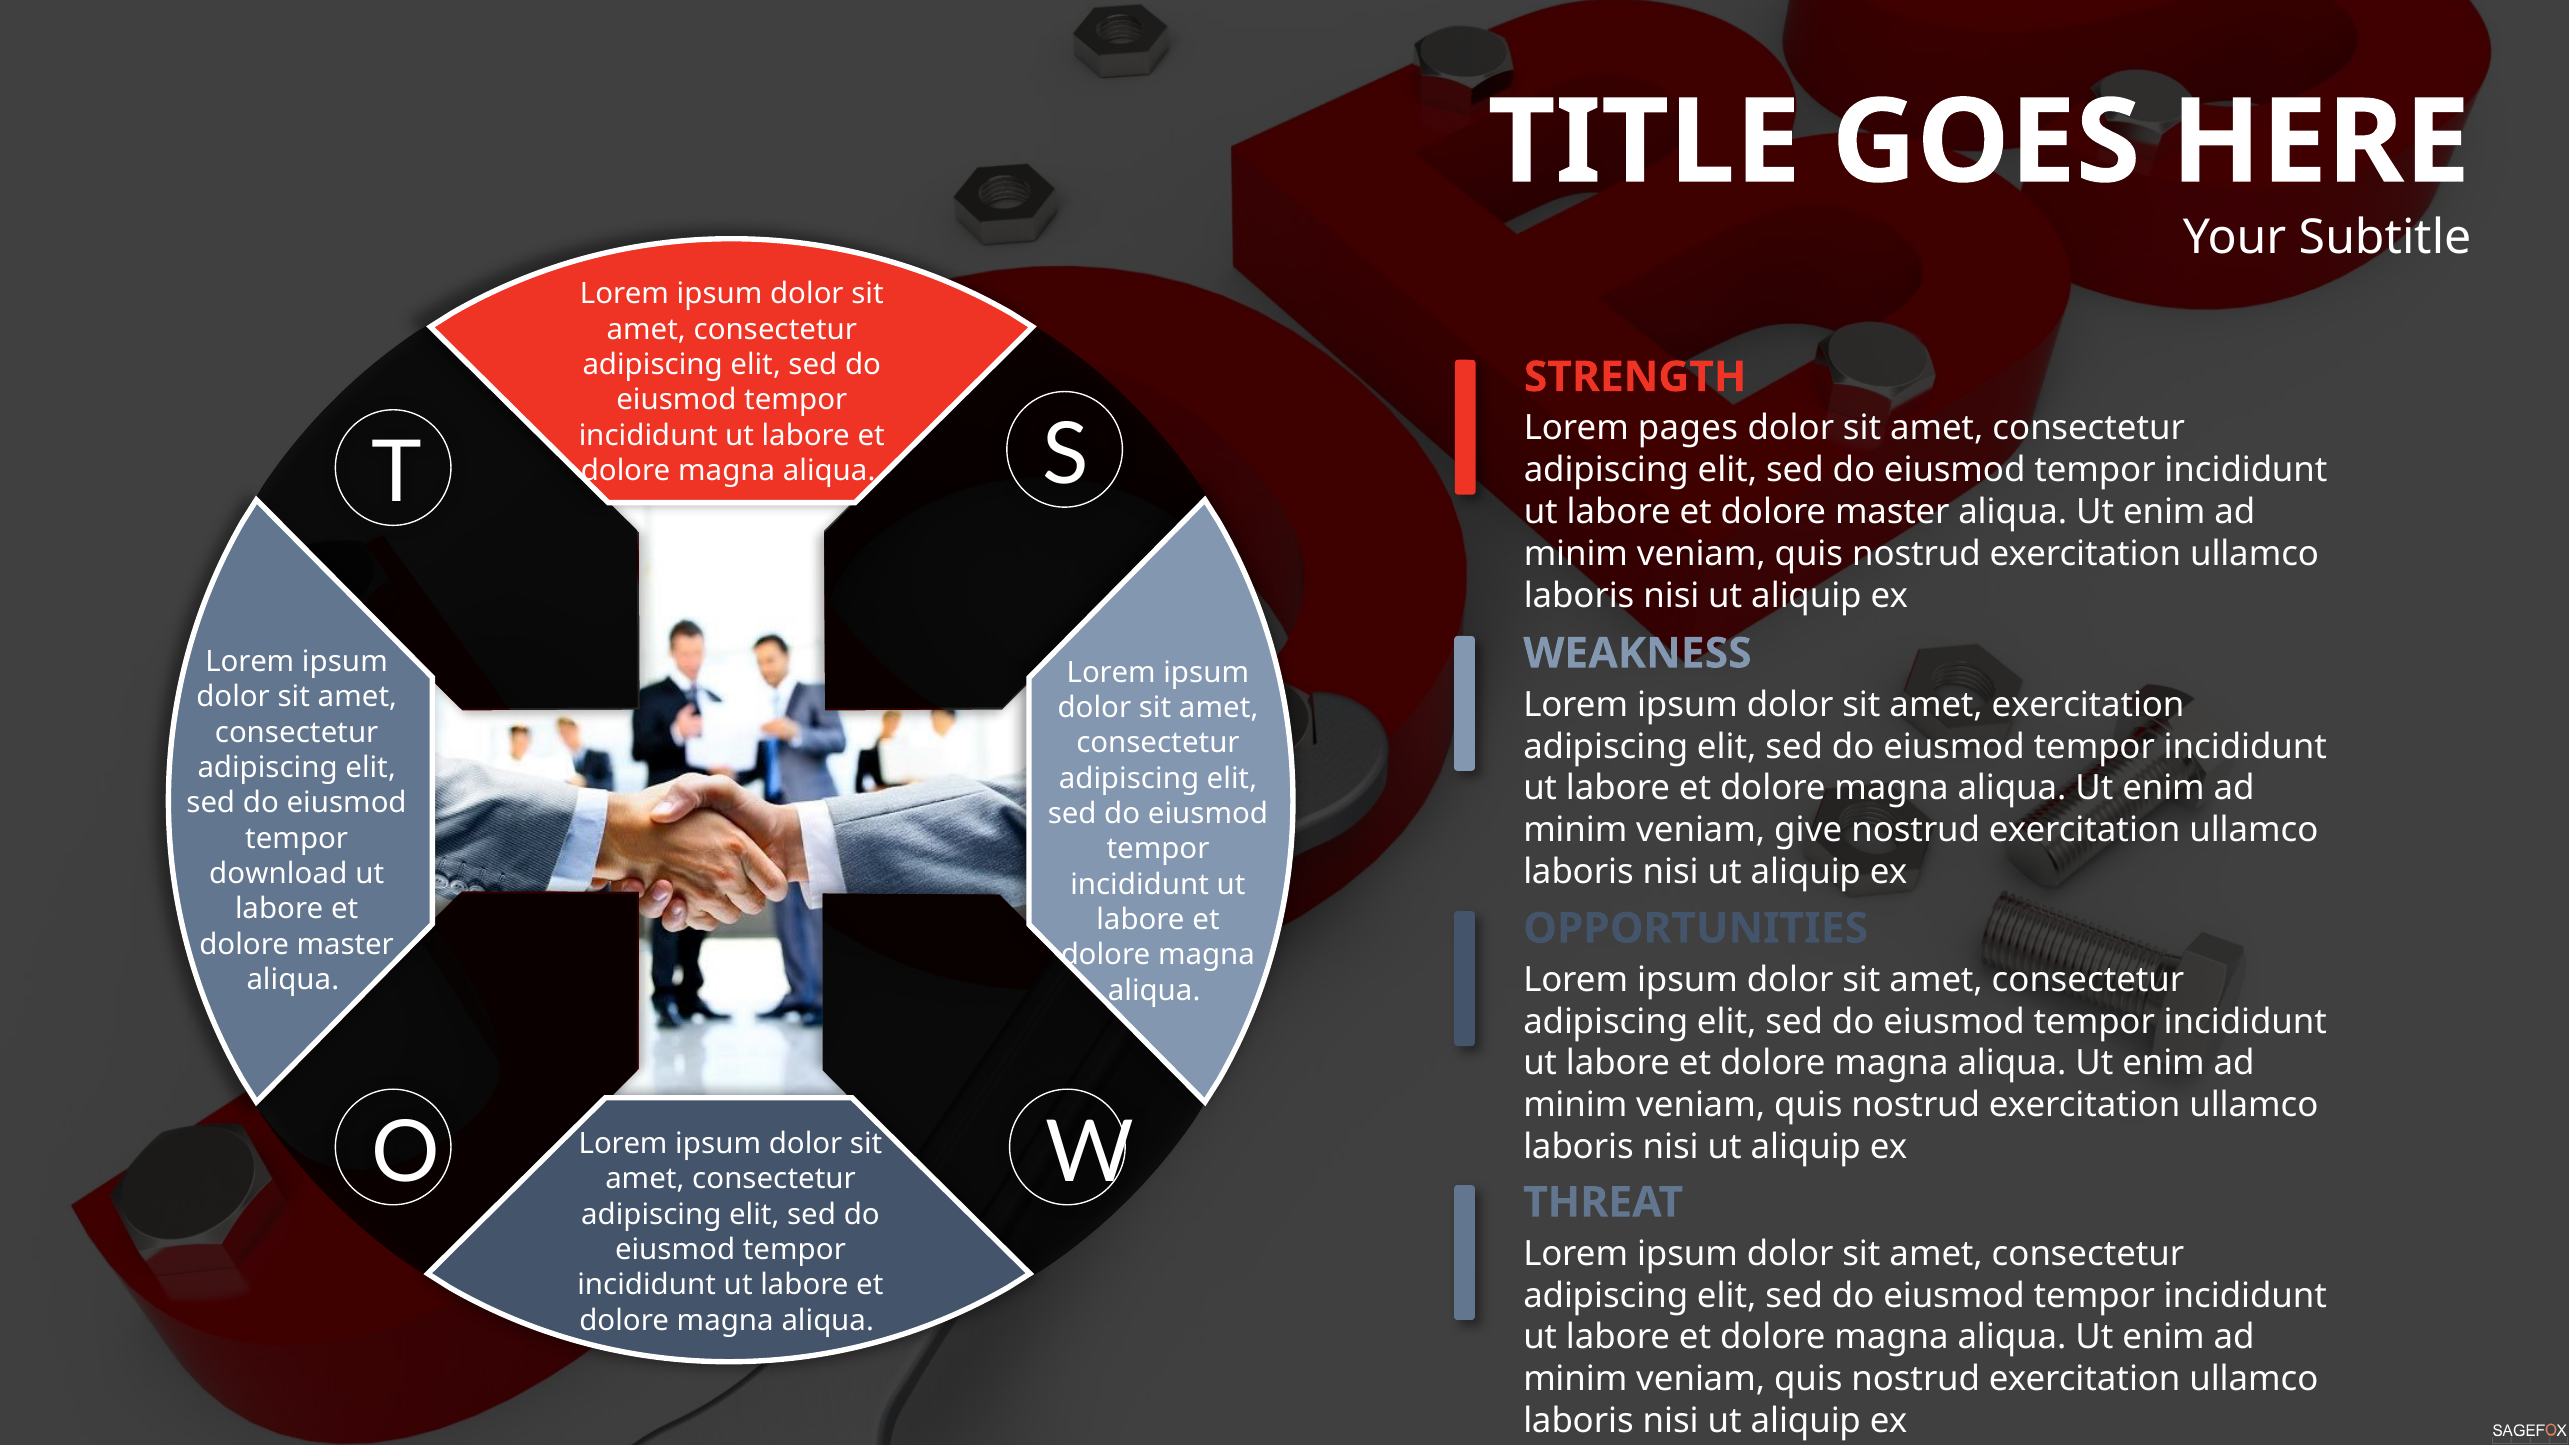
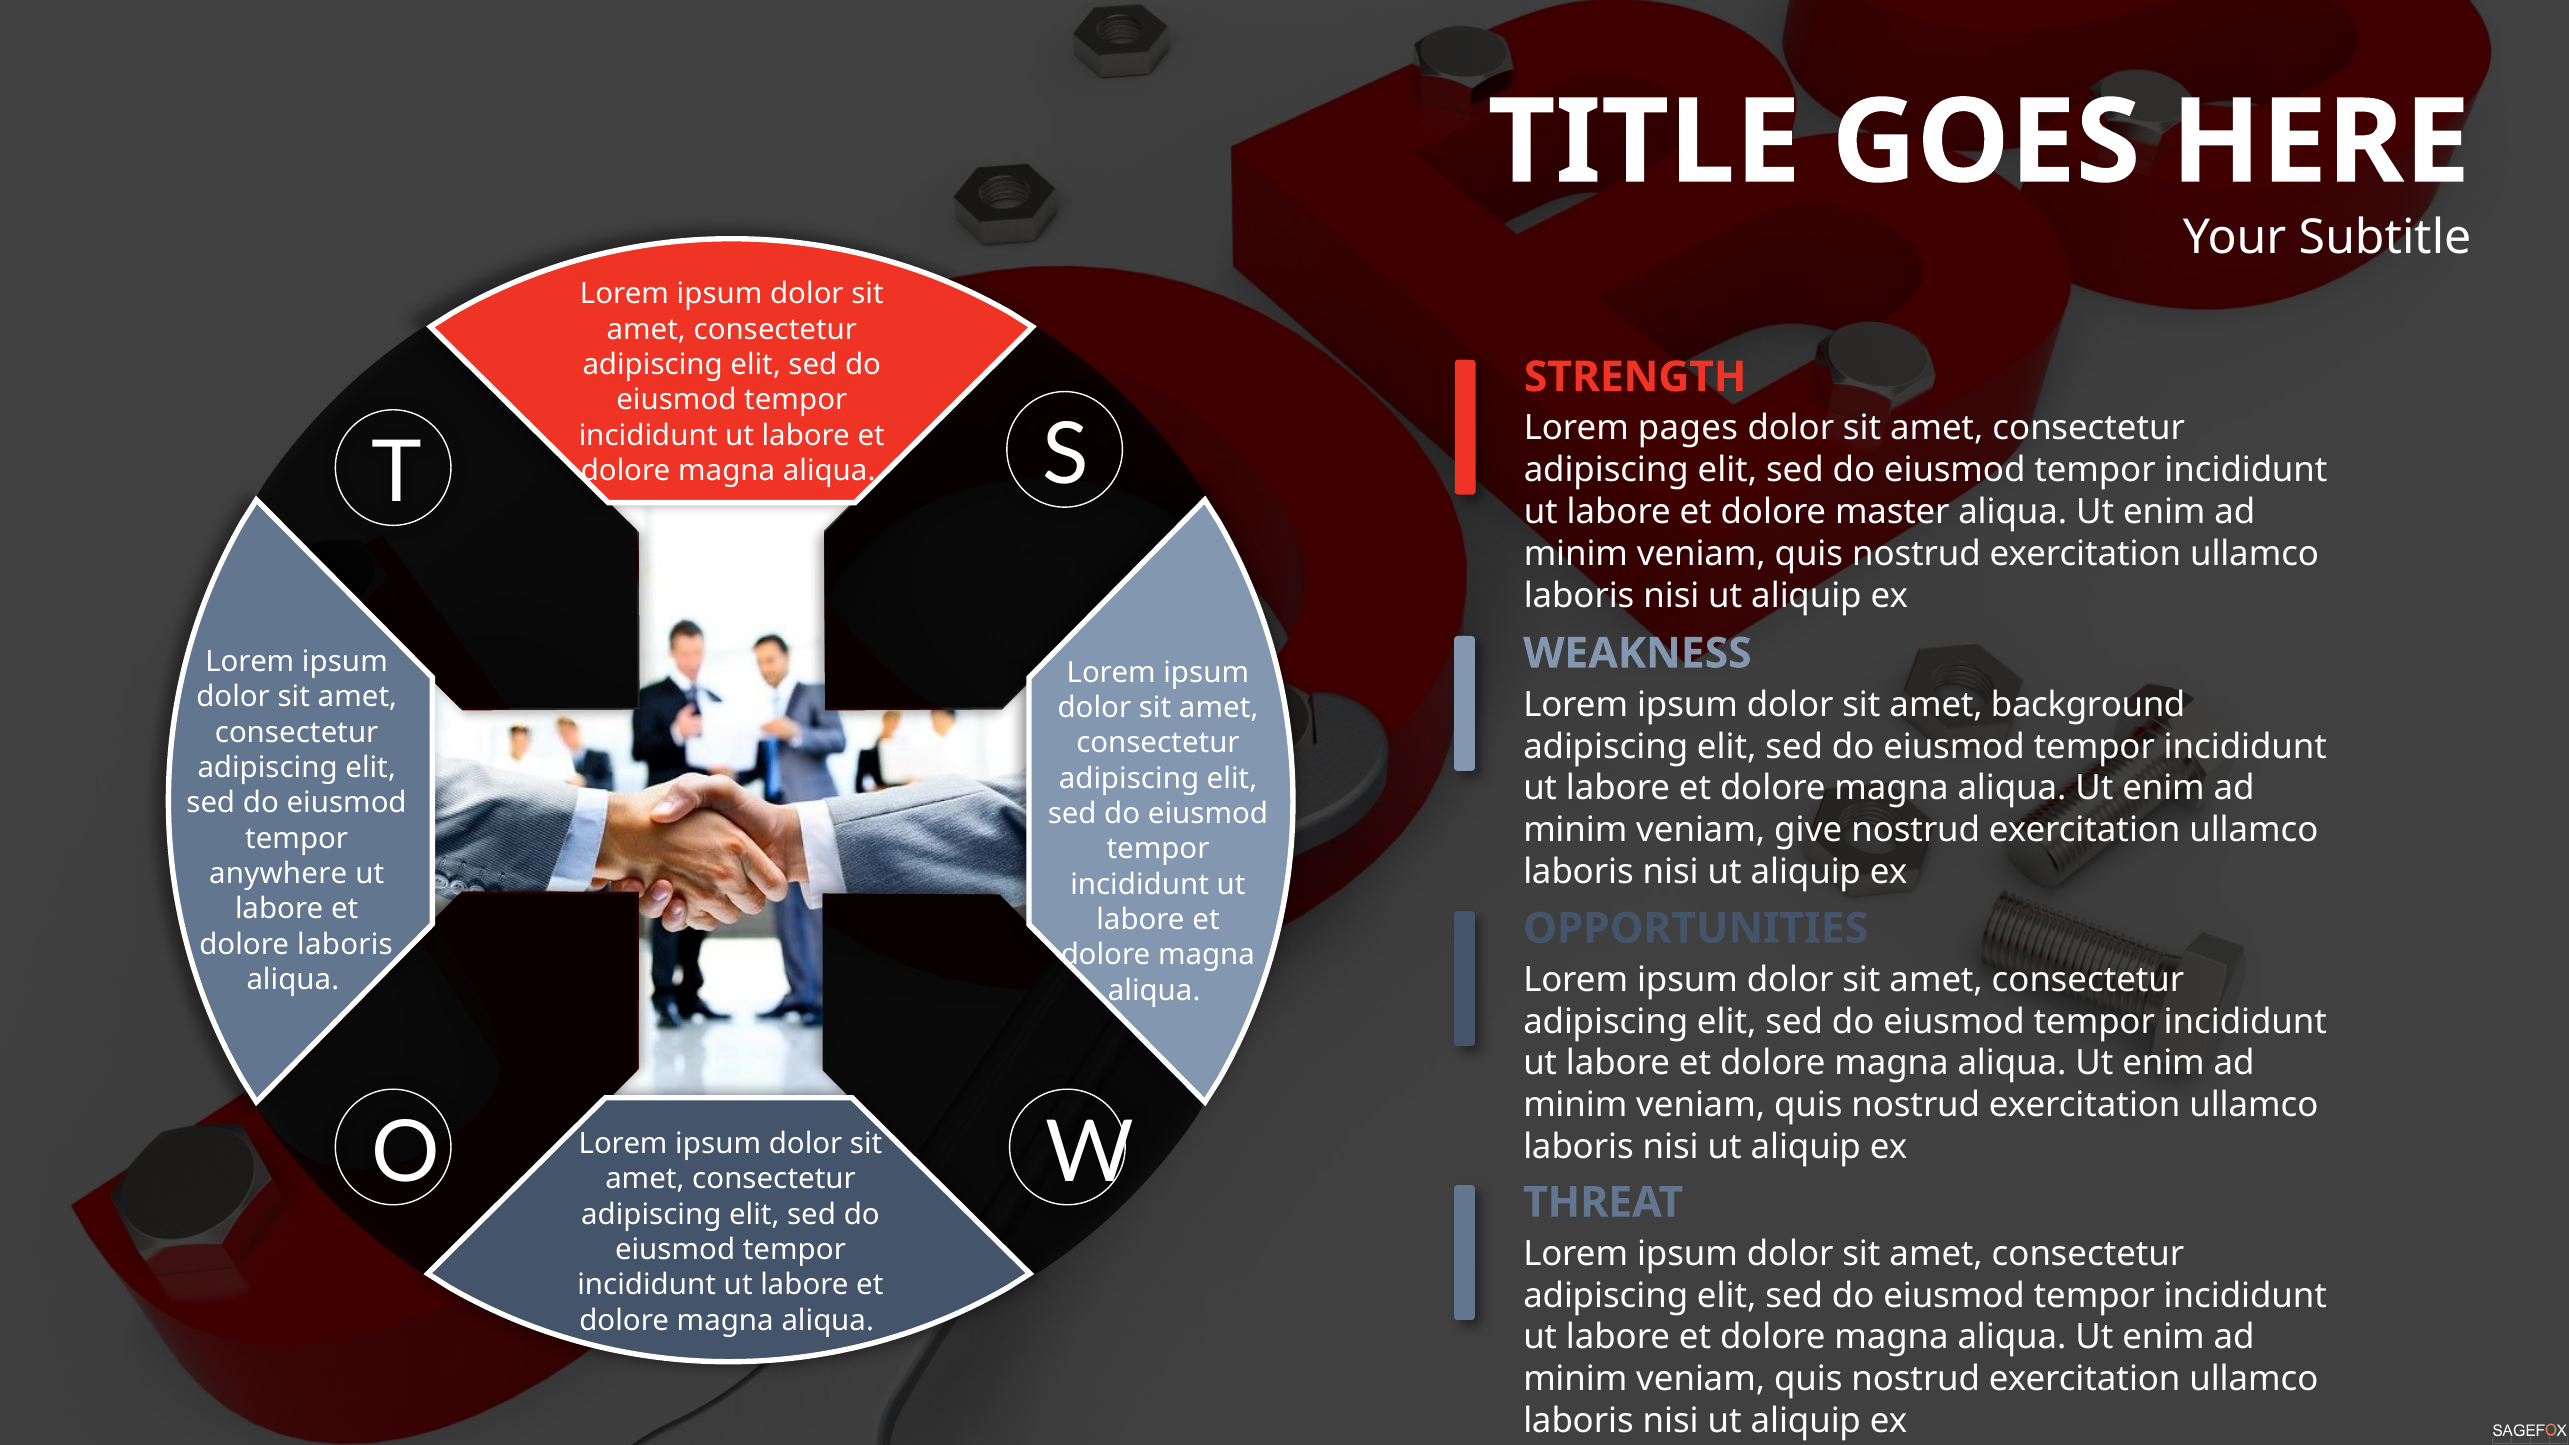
amet exercitation: exercitation -> background (2088, 705)
download: download -> anywhere (278, 874)
master: master -> laboris (345, 944)
